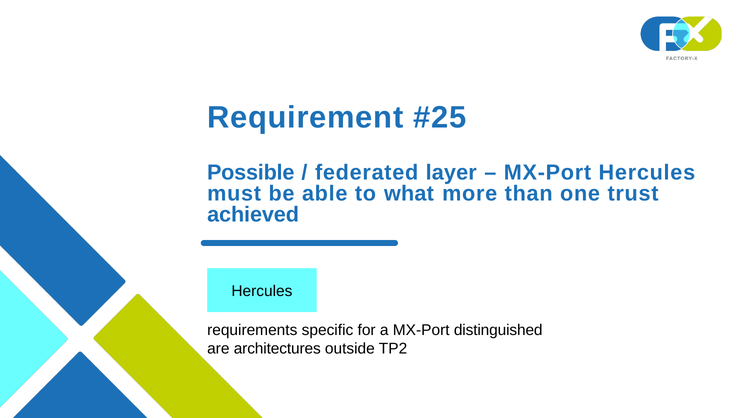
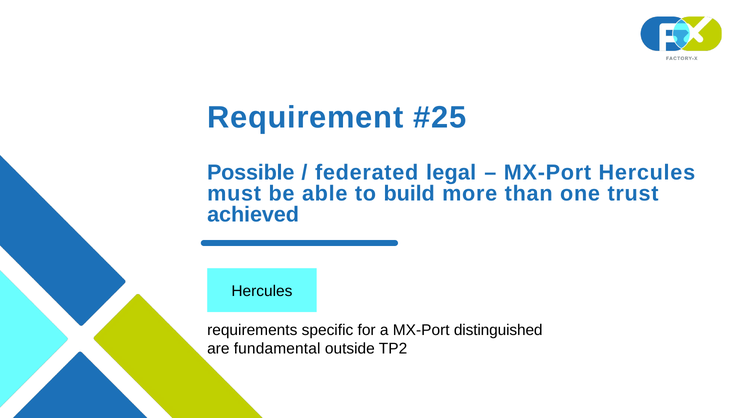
layer: layer -> legal (451, 172)
what: what -> build (409, 193)
architectures: architectures -> fundamental (277, 348)
